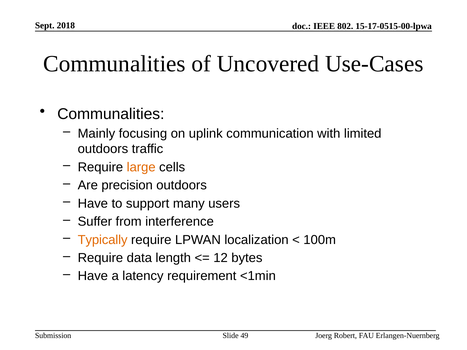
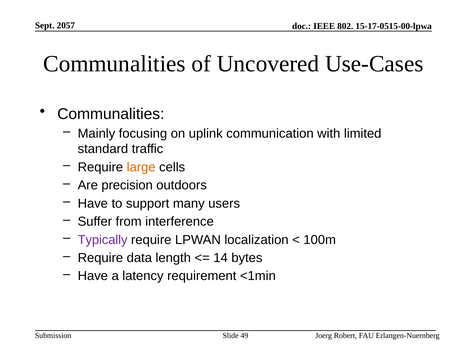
2018: 2018 -> 2057 (66, 25)
outdoors: outdoors -> standard (103, 149)
Typically colour: orange -> purple (103, 240)
12: 12 -> 14 (221, 258)
